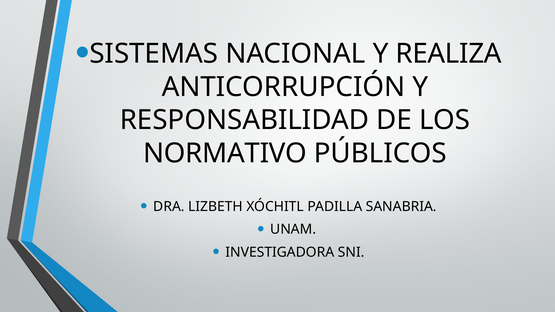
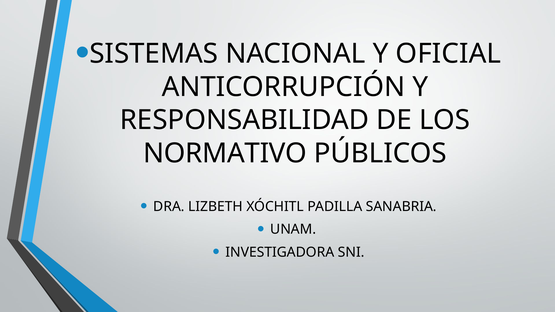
REALIZA: REALIZA -> OFICIAL (448, 54)
